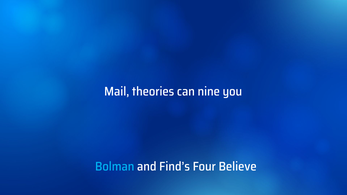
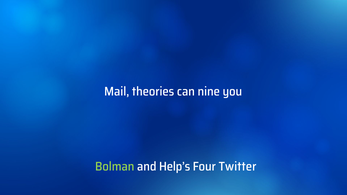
Bolman colour: light blue -> light green (115, 167)
Find’s: Find’s -> Help’s (175, 167)
Believe: Believe -> Twitter (238, 167)
